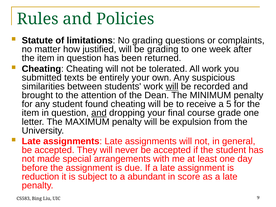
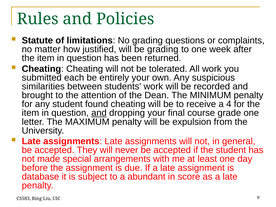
texts: texts -> each (74, 78)
will underline: present -> none (172, 86)
5: 5 -> 4 (229, 104)
reduction: reduction -> database (40, 177)
